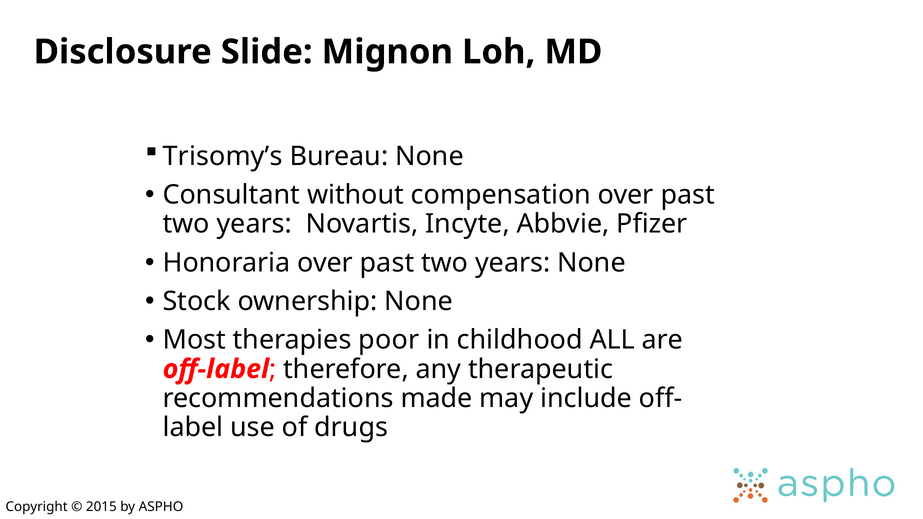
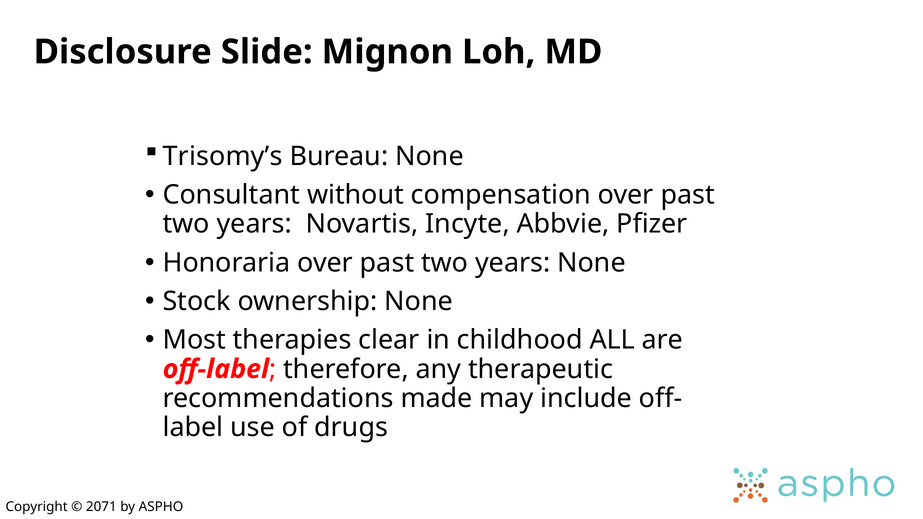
poor: poor -> clear (389, 340)
2015: 2015 -> 2071 (101, 507)
